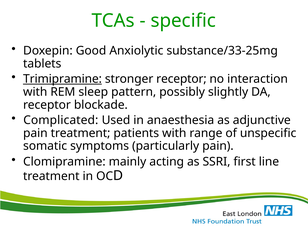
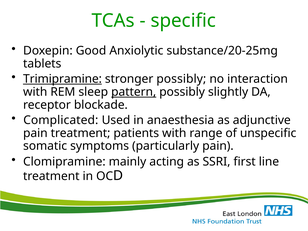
substance/33-25mg: substance/33-25mg -> substance/20-25mg (222, 51)
stronger receptor: receptor -> possibly (181, 79)
pattern underline: none -> present (134, 92)
